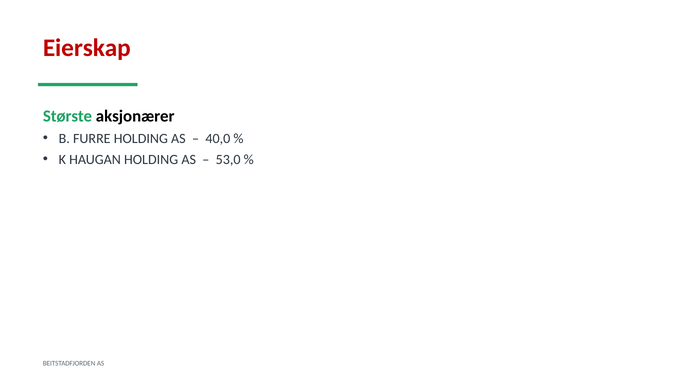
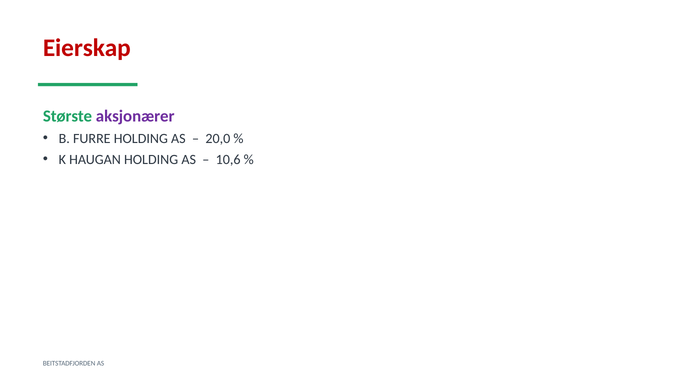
aksjonærer colour: black -> purple (135, 116)
40,0: 40,0 -> 20,0 (218, 139)
53,0: 53,0 -> 10,6 (228, 160)
